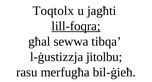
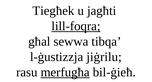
Toqtolx: Toqtolx -> Tiegħek (53, 11)
jitolbu: jitolbu -> jiġrilu (104, 57)
merfugħa underline: none -> present (65, 72)
